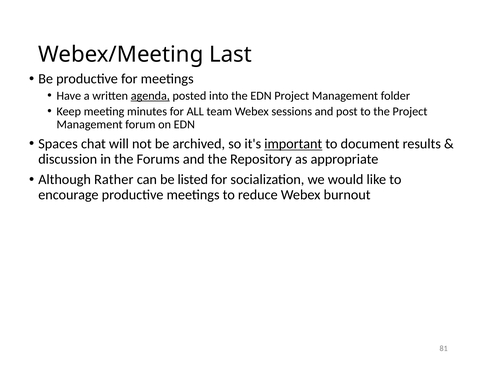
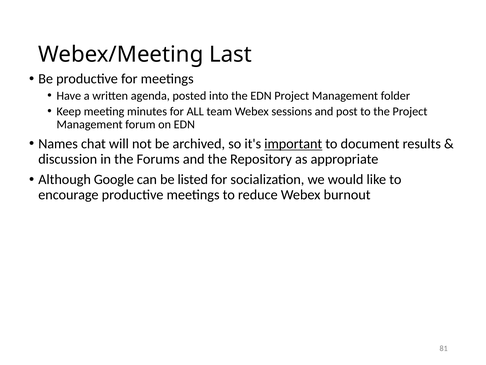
agenda underline: present -> none (150, 96)
Spaces: Spaces -> Names (58, 144)
Rather: Rather -> Google (114, 179)
